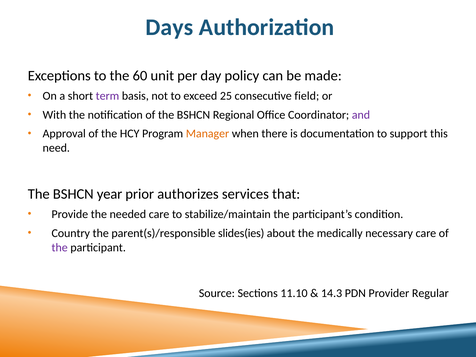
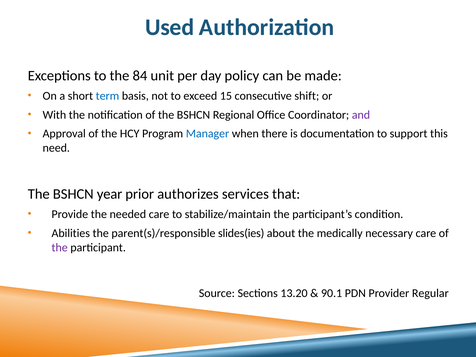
Days: Days -> Used (170, 27)
60: 60 -> 84 (140, 76)
term colour: purple -> blue (107, 96)
25: 25 -> 15 (226, 96)
field: field -> shift (307, 96)
Manager colour: orange -> blue (208, 134)
Country: Country -> Abilities (71, 233)
11.10: 11.10 -> 13.20 (294, 293)
14.3: 14.3 -> 90.1 (332, 293)
